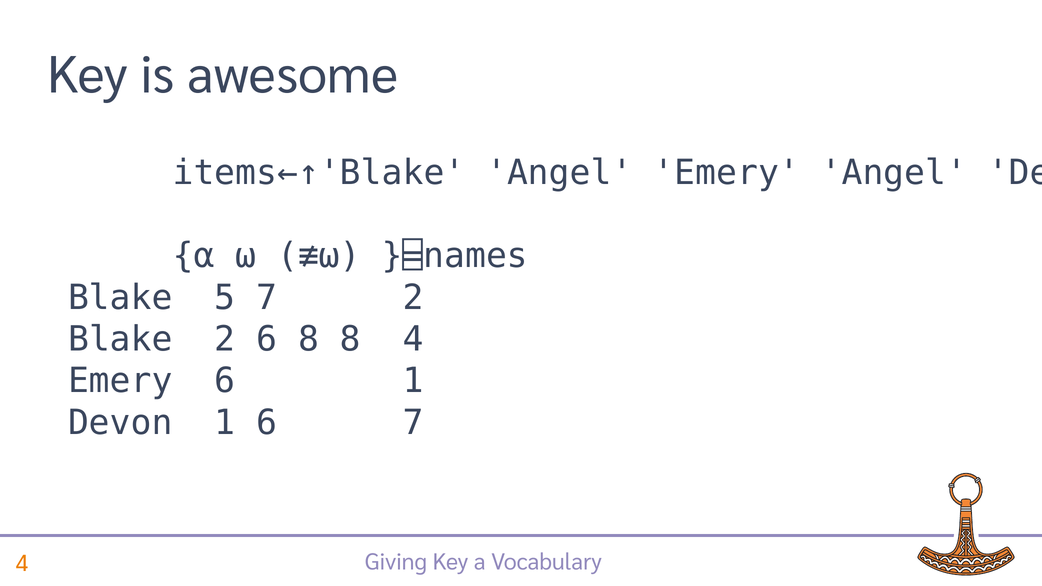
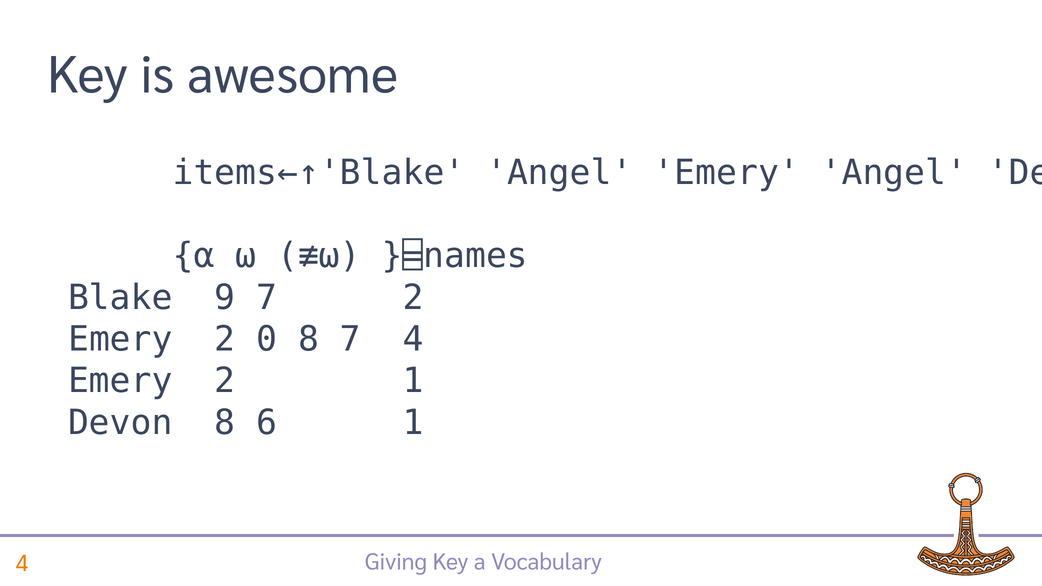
5: 5 -> 9 (225, 298)
Blake: Blake -> Emery (120, 339)
2 6: 6 -> 0 (267, 339)
8 8: 8 -> 7 (350, 339)
6: 6 -> 2 (225, 381)
Devon 1: 1 -> 8 (225, 423)
6 7: 7 -> 1 (413, 423)
